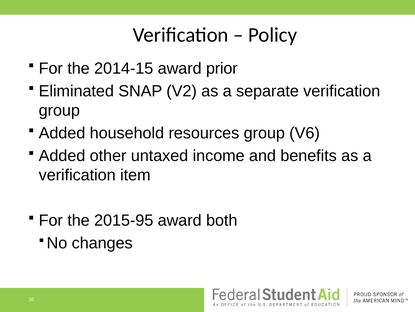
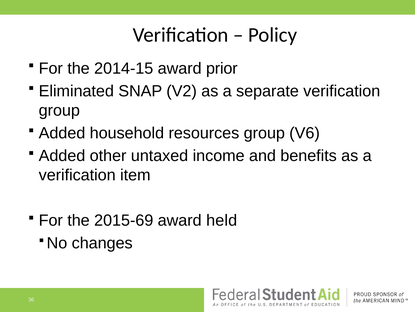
2015-95: 2015-95 -> 2015-69 (124, 220)
both: both -> held (222, 220)
